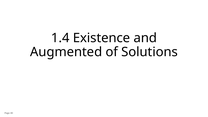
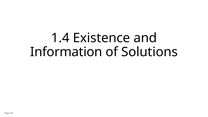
Augmented: Augmented -> Information (66, 52)
